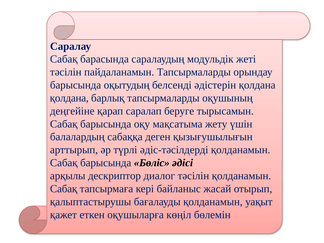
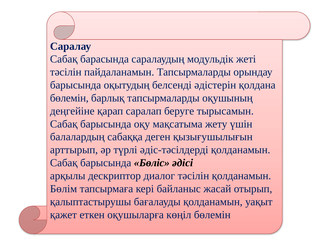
қолдана: қолдана -> бөлемін (69, 98)
Сабақ: Сабақ -> Бөлім (64, 189)
